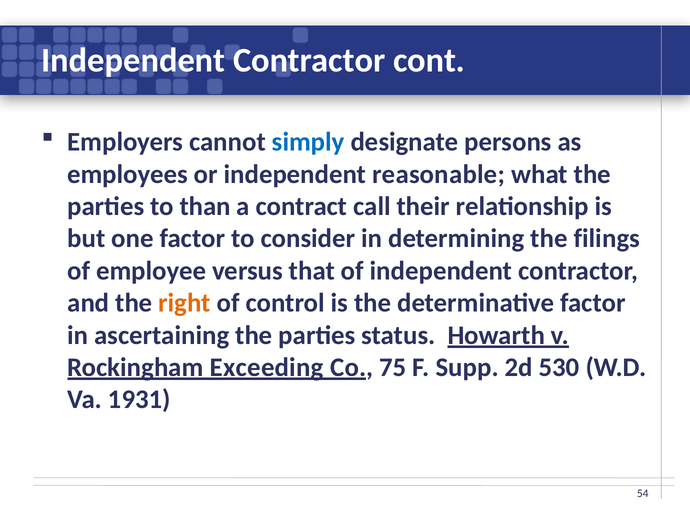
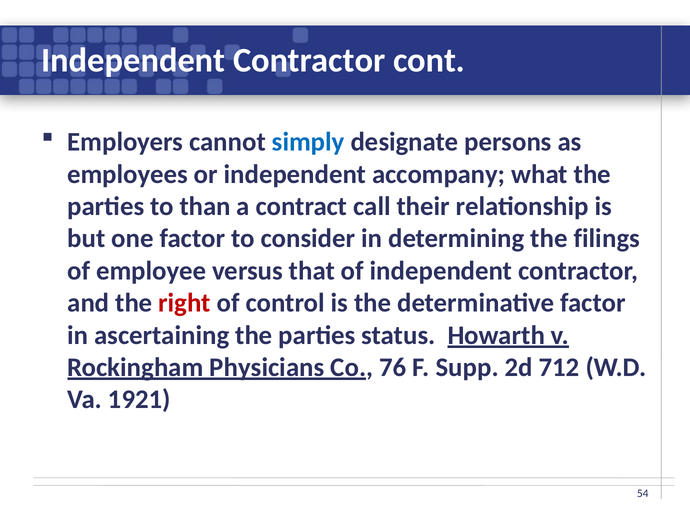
reasonable: reasonable -> accompany (439, 174)
right colour: orange -> red (185, 303)
Exceeding: Exceeding -> Physicians (267, 368)
75: 75 -> 76 (393, 368)
530: 530 -> 712 (559, 368)
1931: 1931 -> 1921 (139, 400)
